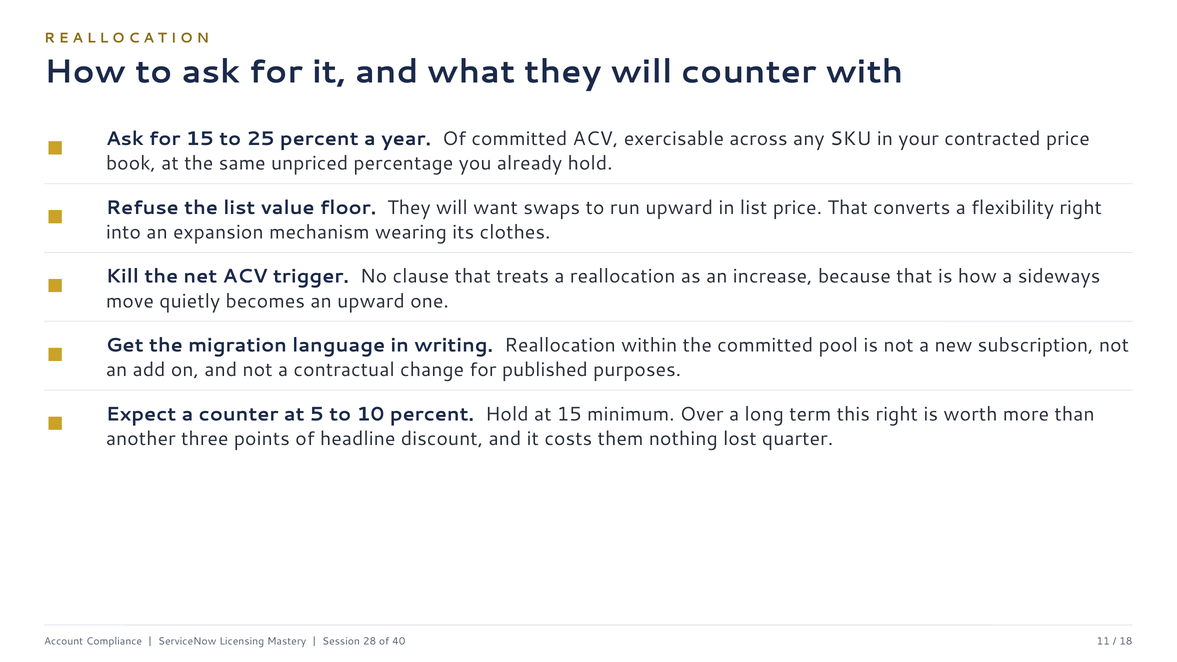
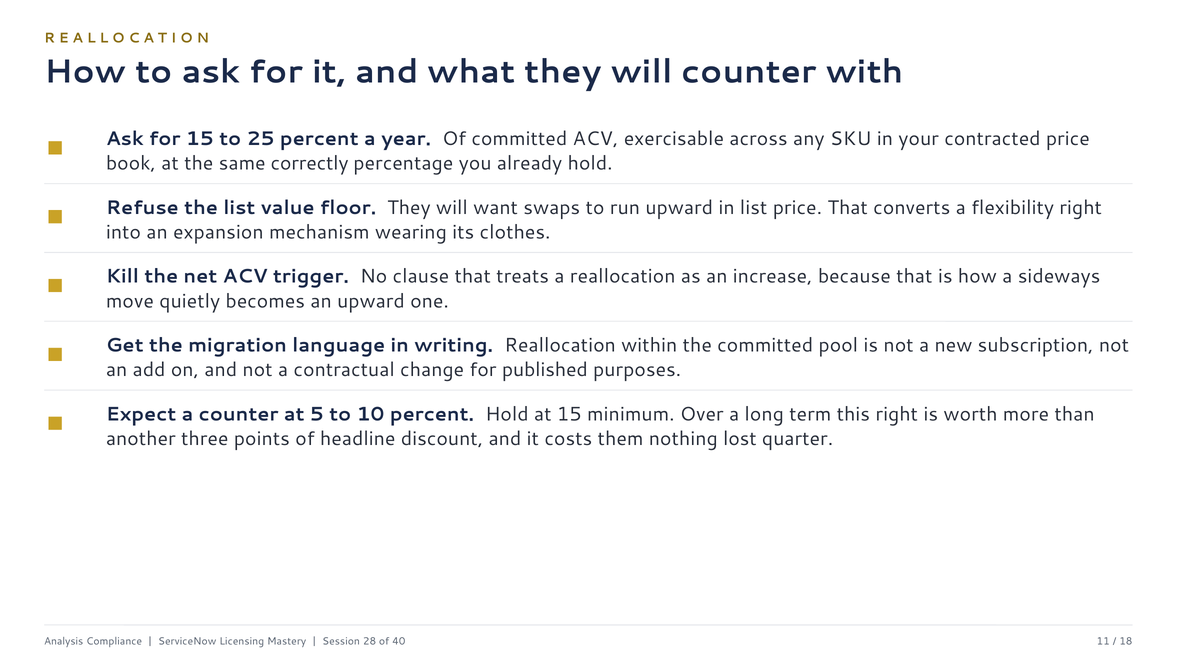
unpriced: unpriced -> correctly (310, 163)
Account: Account -> Analysis (64, 642)
